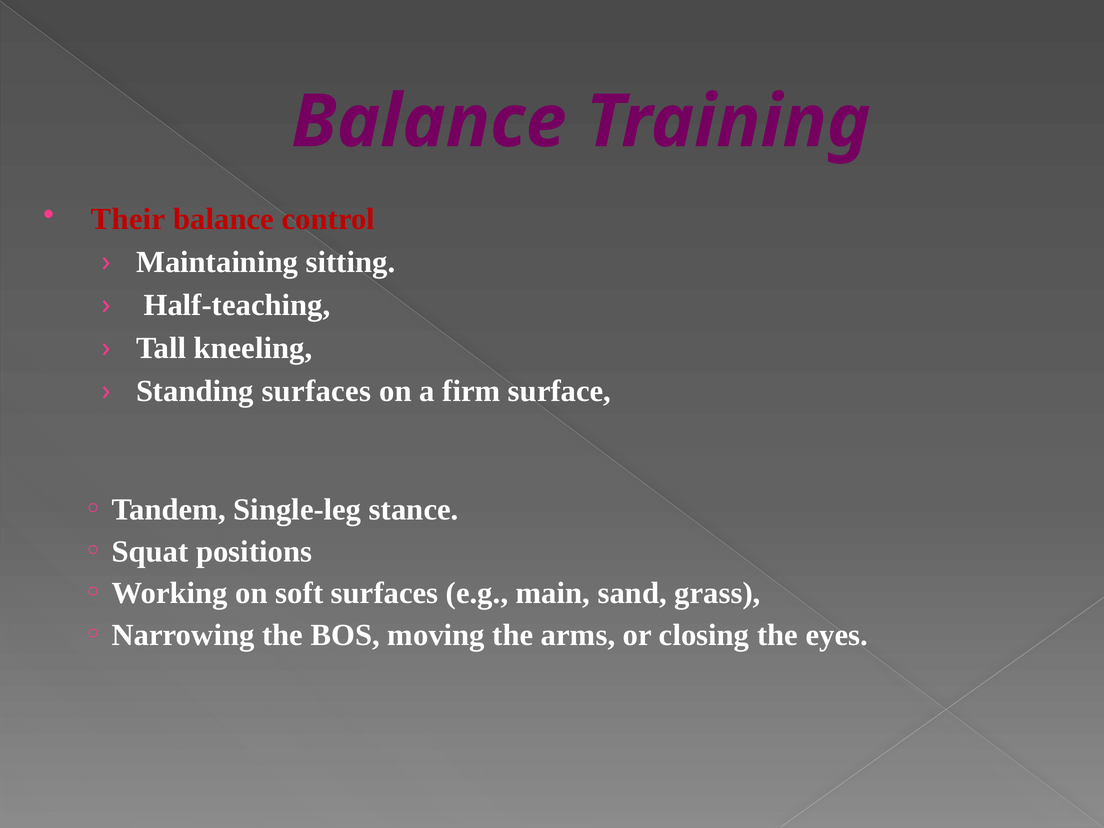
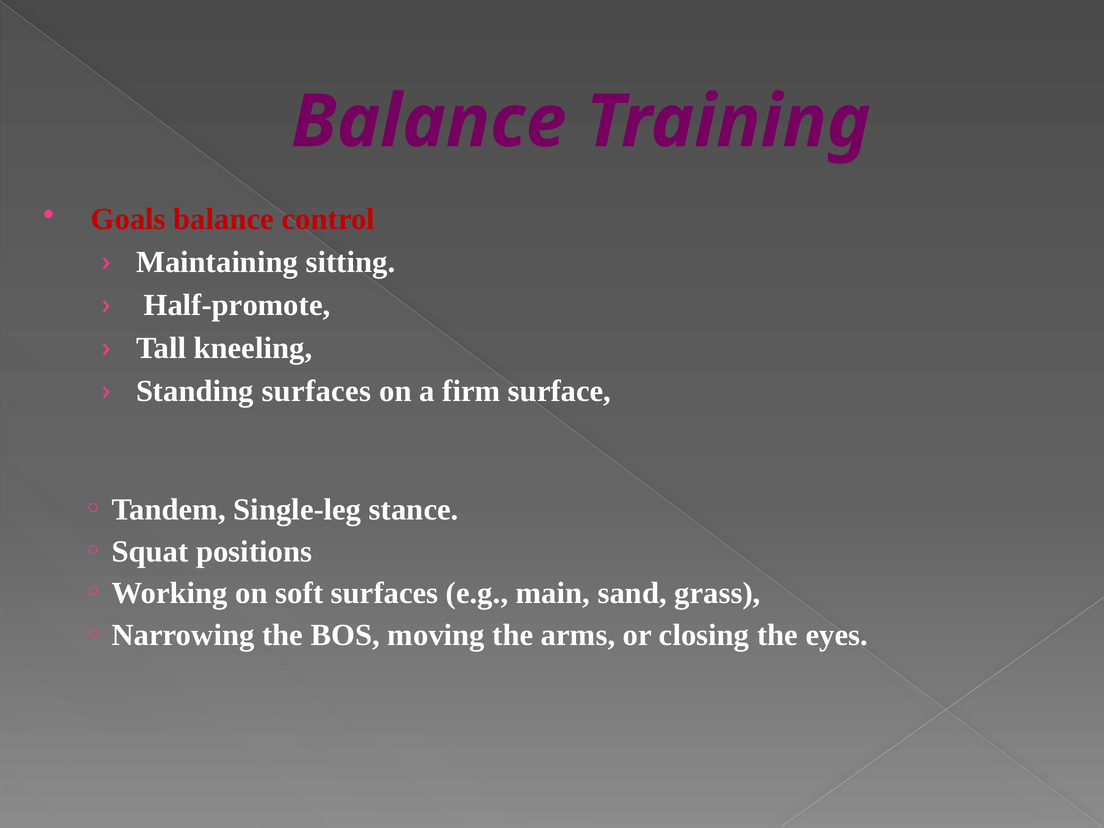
Their: Their -> Goals (128, 219)
Half-teaching: Half-teaching -> Half-promote (237, 305)
